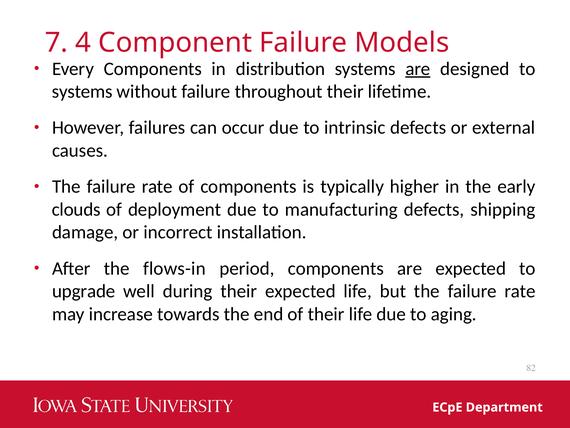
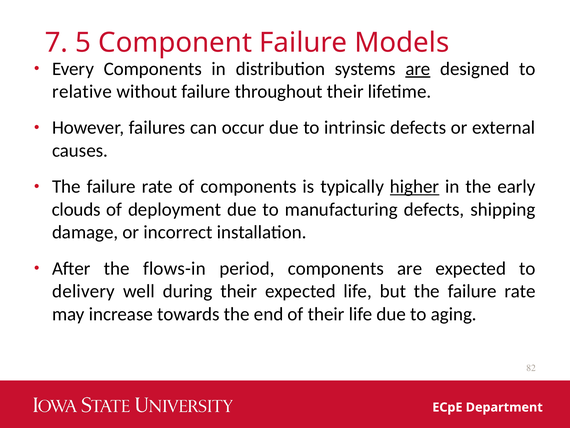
4: 4 -> 5 (83, 43)
systems: systems -> relative (82, 91)
higher underline: none -> present (415, 186)
upgrade: upgrade -> delivery (84, 291)
